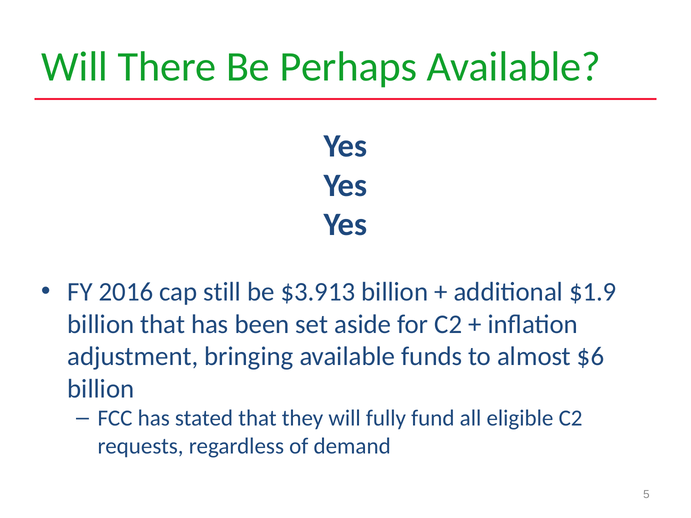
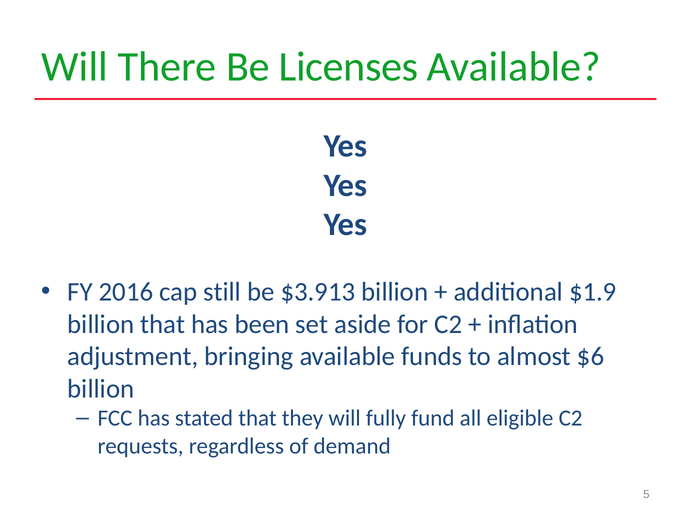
Perhaps: Perhaps -> Licenses (348, 67)
